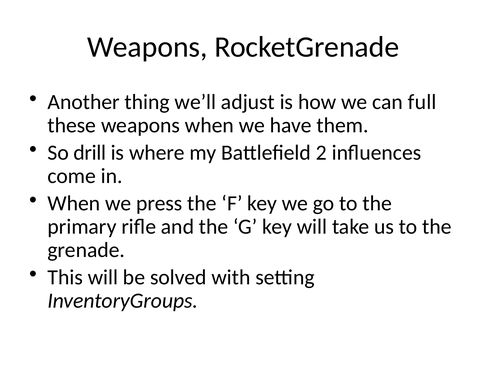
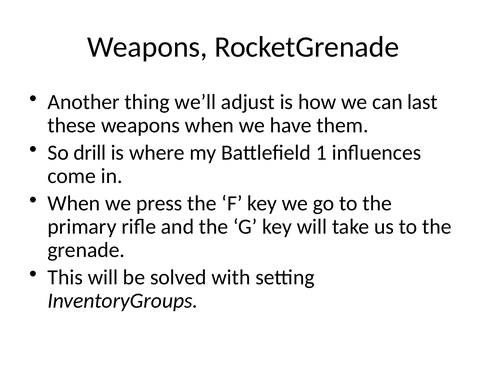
full: full -> last (422, 102)
2: 2 -> 1 (321, 153)
